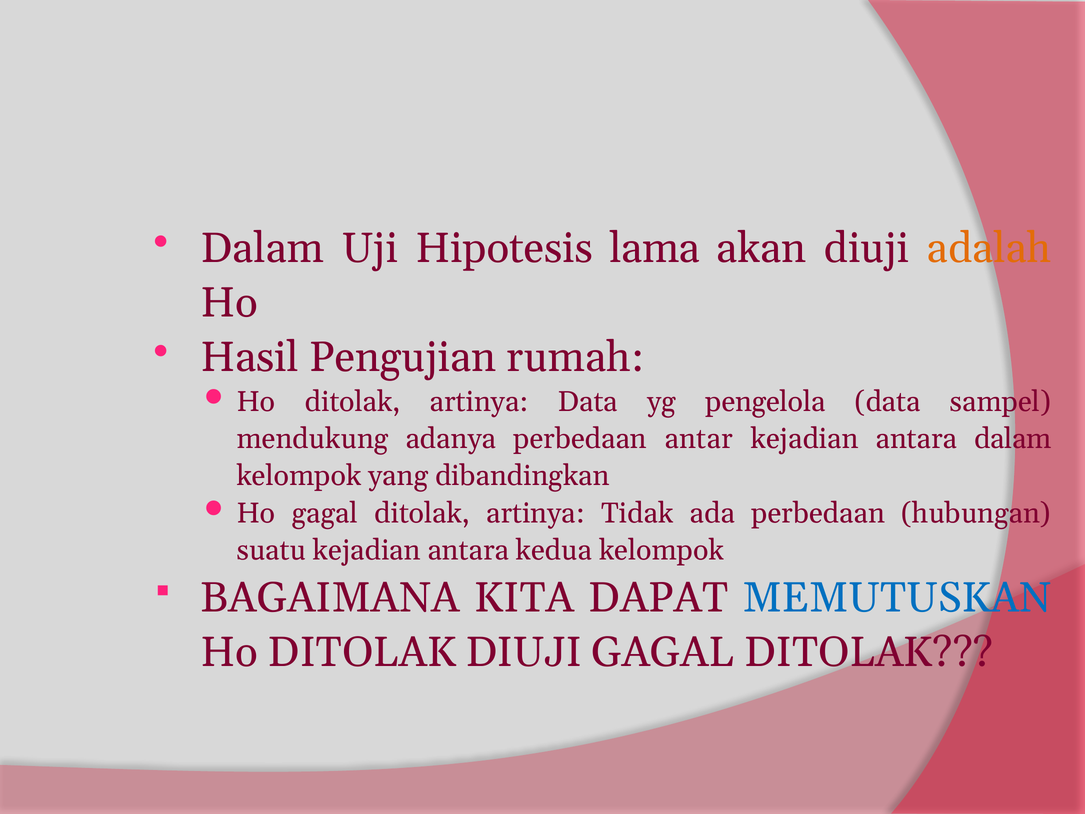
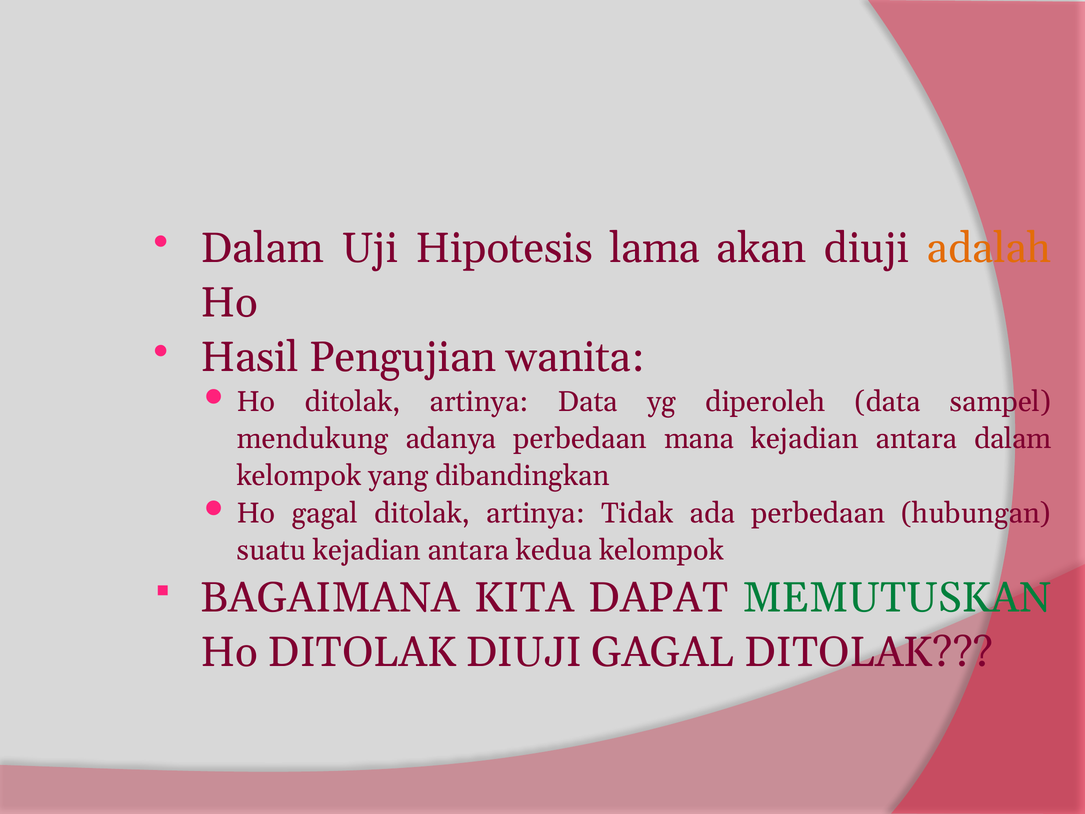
rumah: rumah -> wanita (575, 357)
pengelola: pengelola -> diperoleh (765, 402)
antar: antar -> mana (699, 439)
MEMUTUSKAN colour: blue -> green (897, 597)
